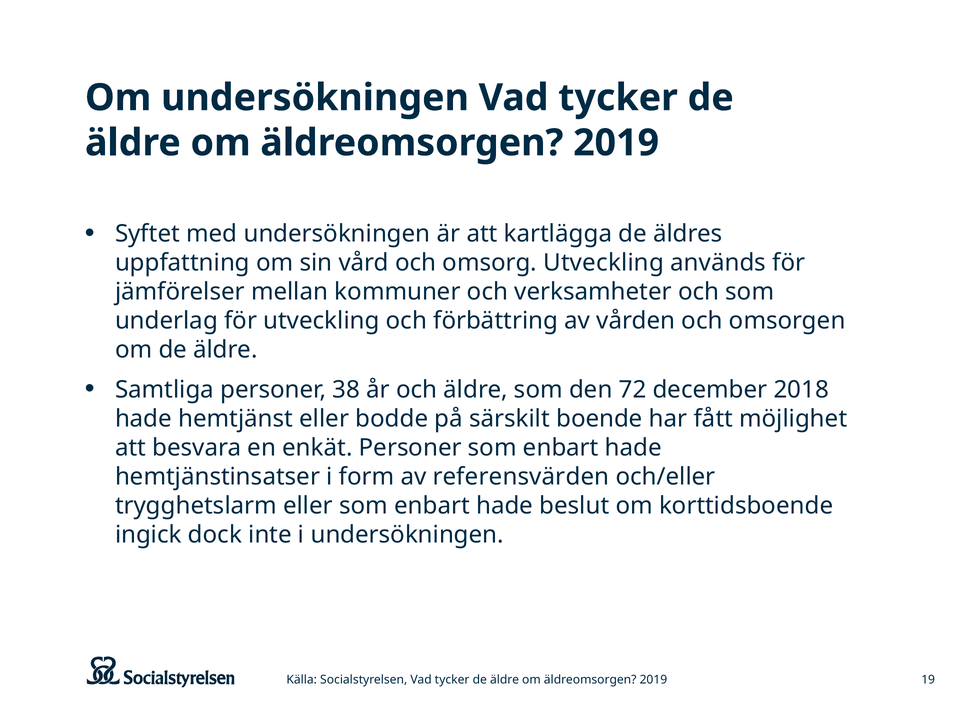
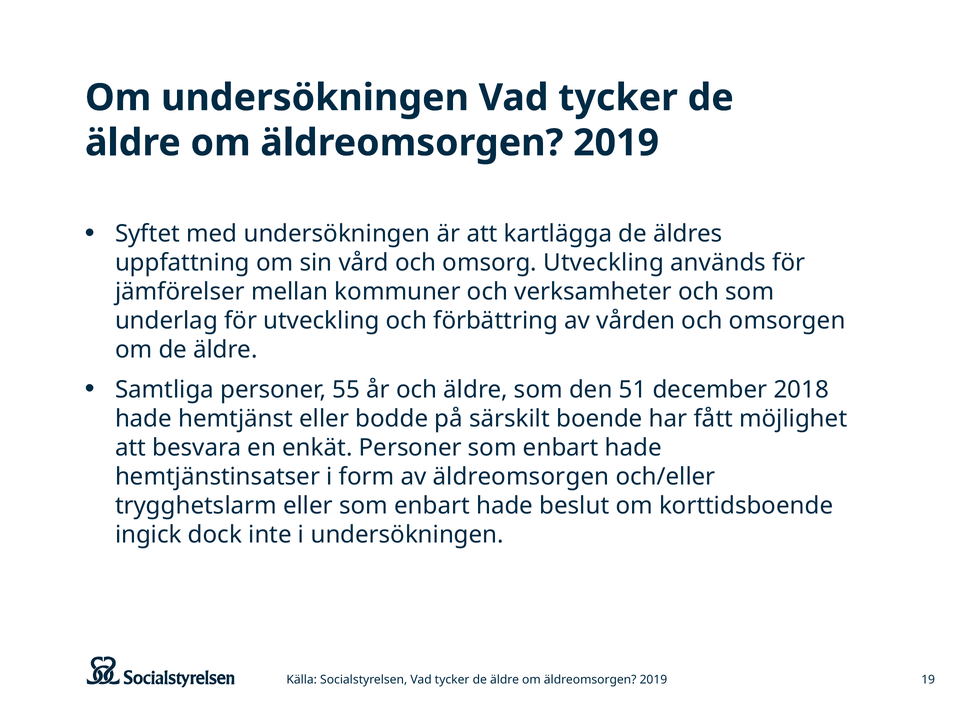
38: 38 -> 55 (346, 390)
72: 72 -> 51 (633, 390)
av referensvärden: referensvärden -> äldreomsorgen (521, 477)
